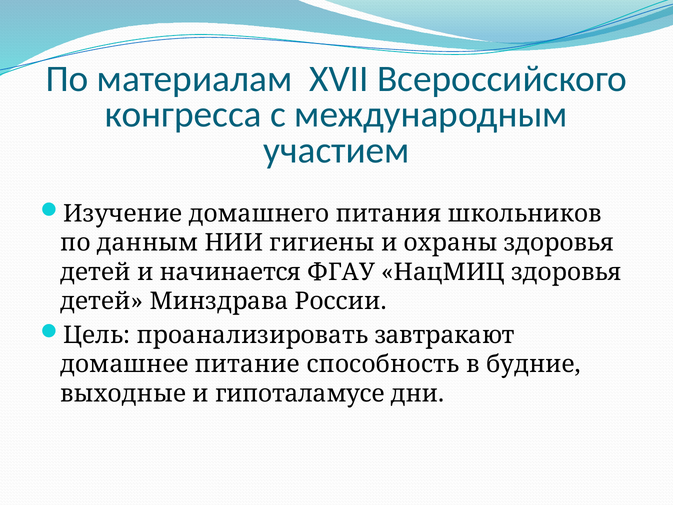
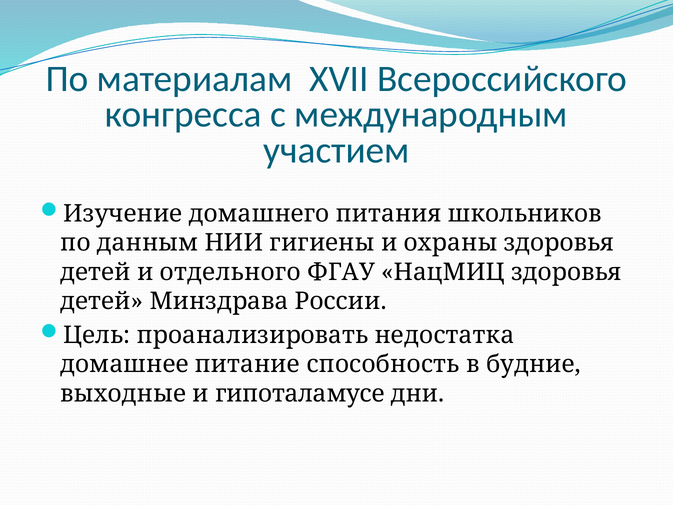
начинается: начинается -> отдельного (230, 272)
завтракают: завтракают -> недостатка (444, 335)
